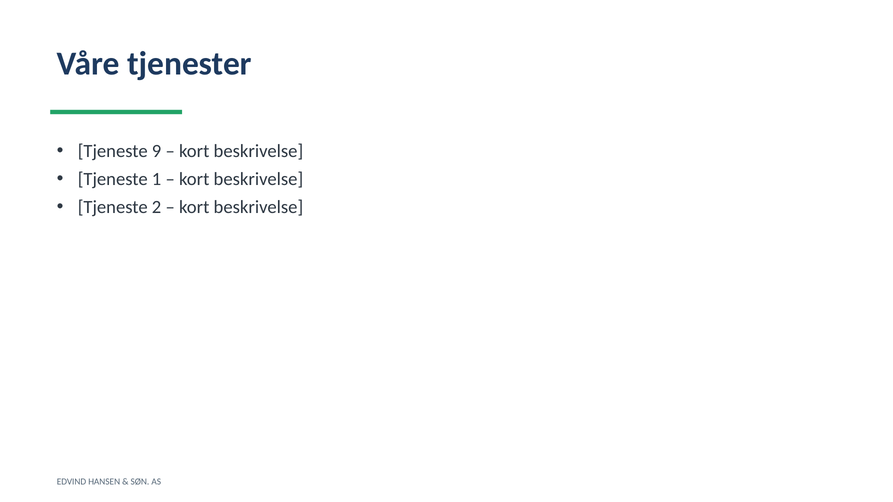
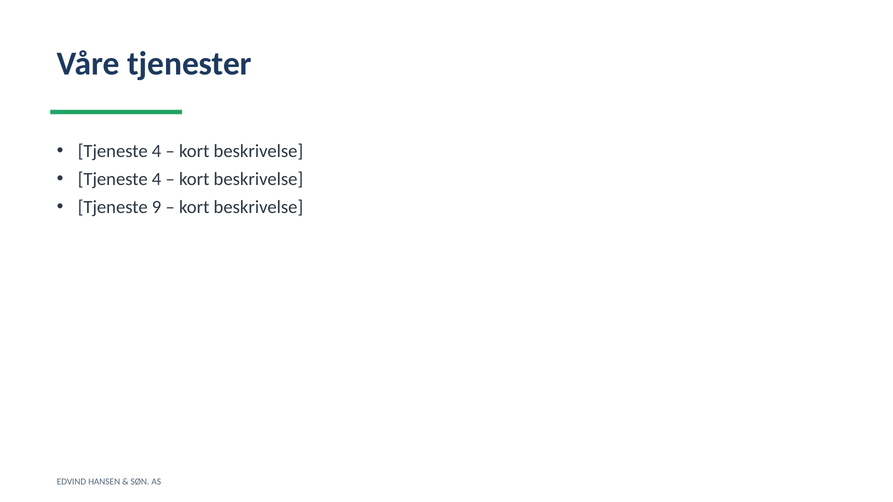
9: 9 -> 4 (157, 151)
1: 1 -> 4 (157, 179)
2: 2 -> 9 (157, 207)
